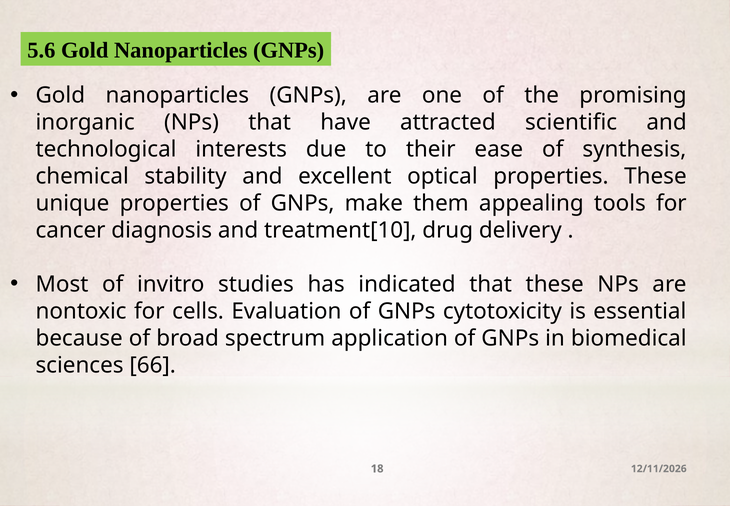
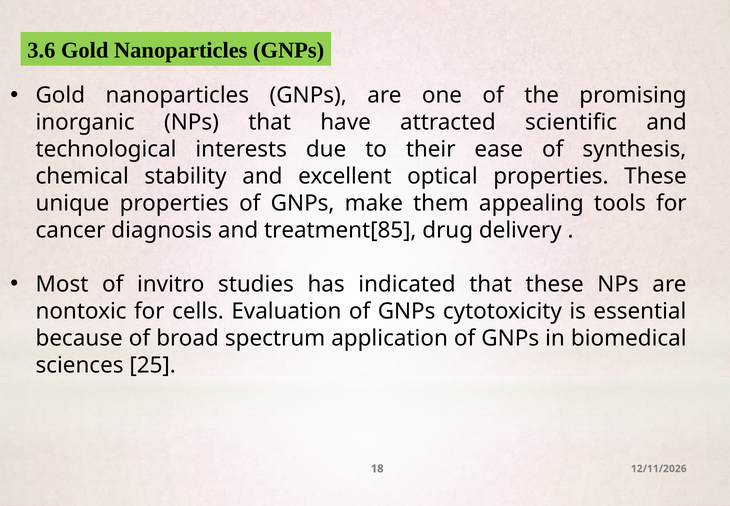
5.6: 5.6 -> 3.6 (41, 50)
treatment[10: treatment[10 -> treatment[85 (340, 230)
66: 66 -> 25 (153, 365)
